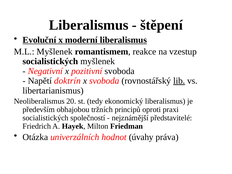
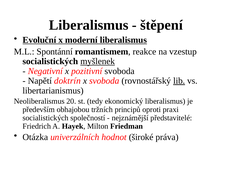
M.L Myšlenek: Myšlenek -> Spontánní (55, 52)
myšlenek underline: none -> present (98, 61)
úvahy: úvahy -> široké (141, 137)
